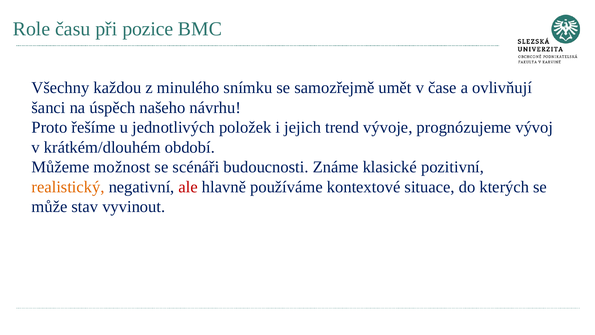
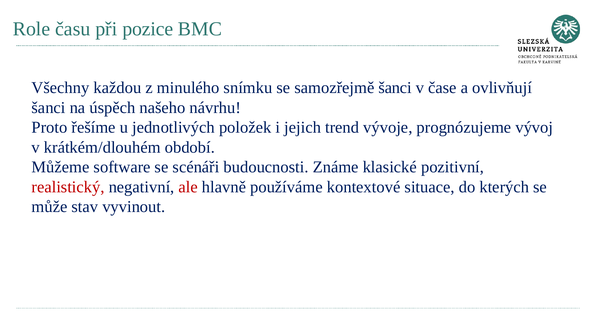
samozřejmě umět: umět -> šanci (395, 88)
možnost: možnost -> software (122, 167)
realistický colour: orange -> red (68, 187)
